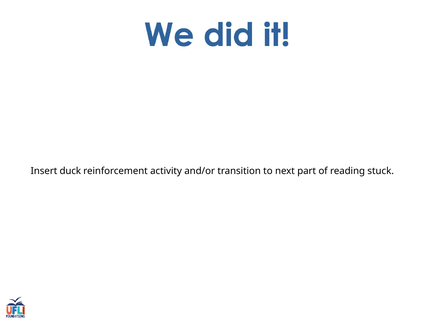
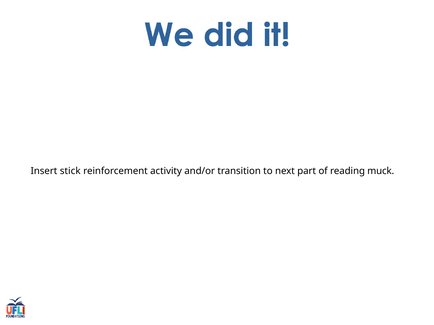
duck: duck -> stick (70, 171)
stuck: stuck -> muck (381, 171)
